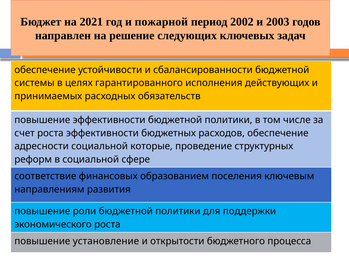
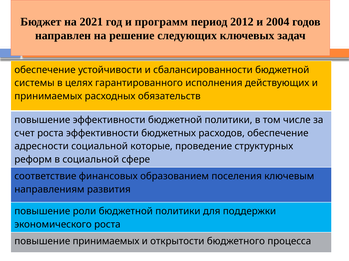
пожарной: пожарной -> программ (161, 22)
2002: 2002 -> 2012 (242, 22)
2003: 2003 -> 2004 (278, 22)
повышение установление: установление -> принимаемых (106, 242)
